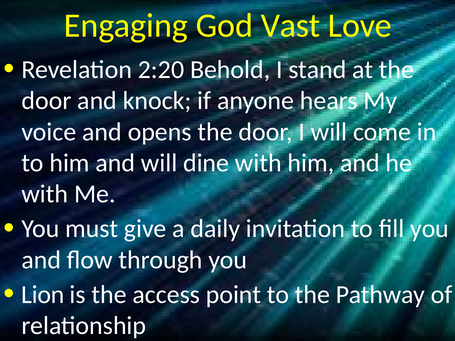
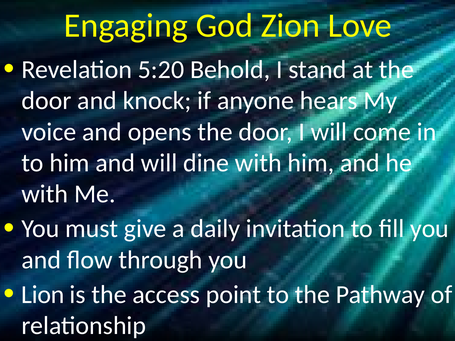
Vast: Vast -> Zion (290, 26)
2:20: 2:20 -> 5:20 (161, 70)
